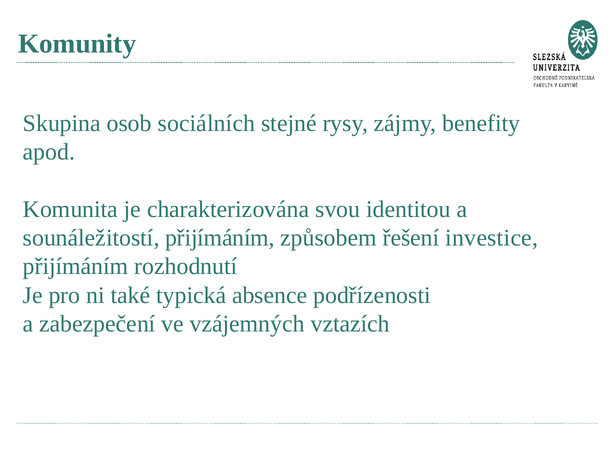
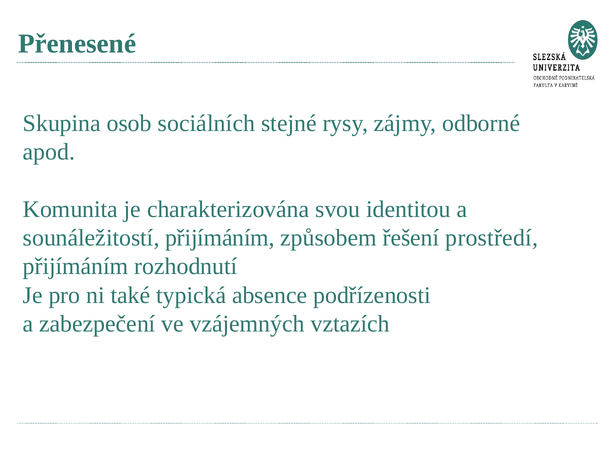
Komunity: Komunity -> Přenesené (77, 44)
benefity: benefity -> odborné (481, 123)
investice: investice -> prostředí (492, 238)
